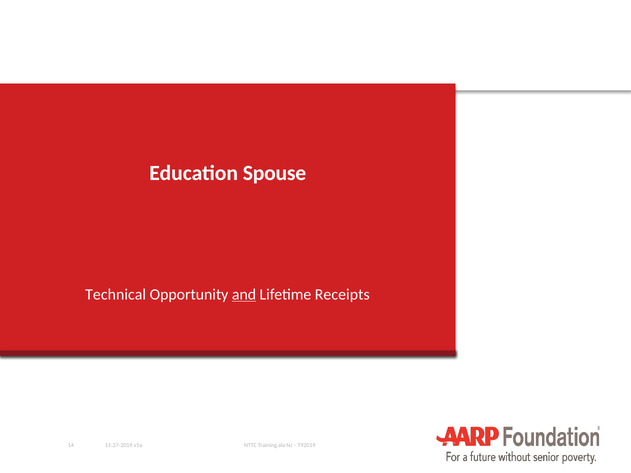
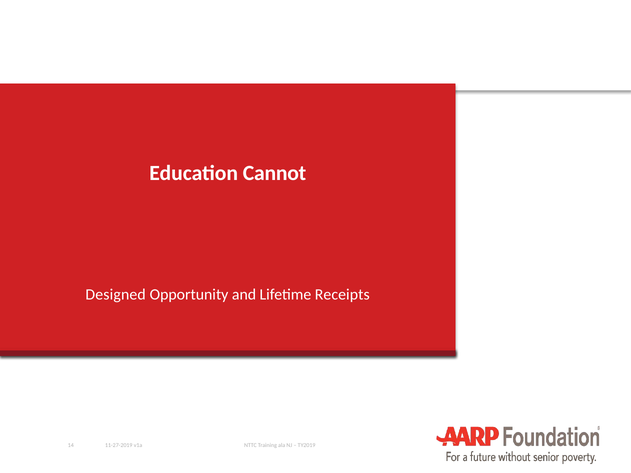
Spouse: Spouse -> Cannot (274, 173)
Technical: Technical -> Designed (116, 295)
and underline: present -> none (244, 295)
